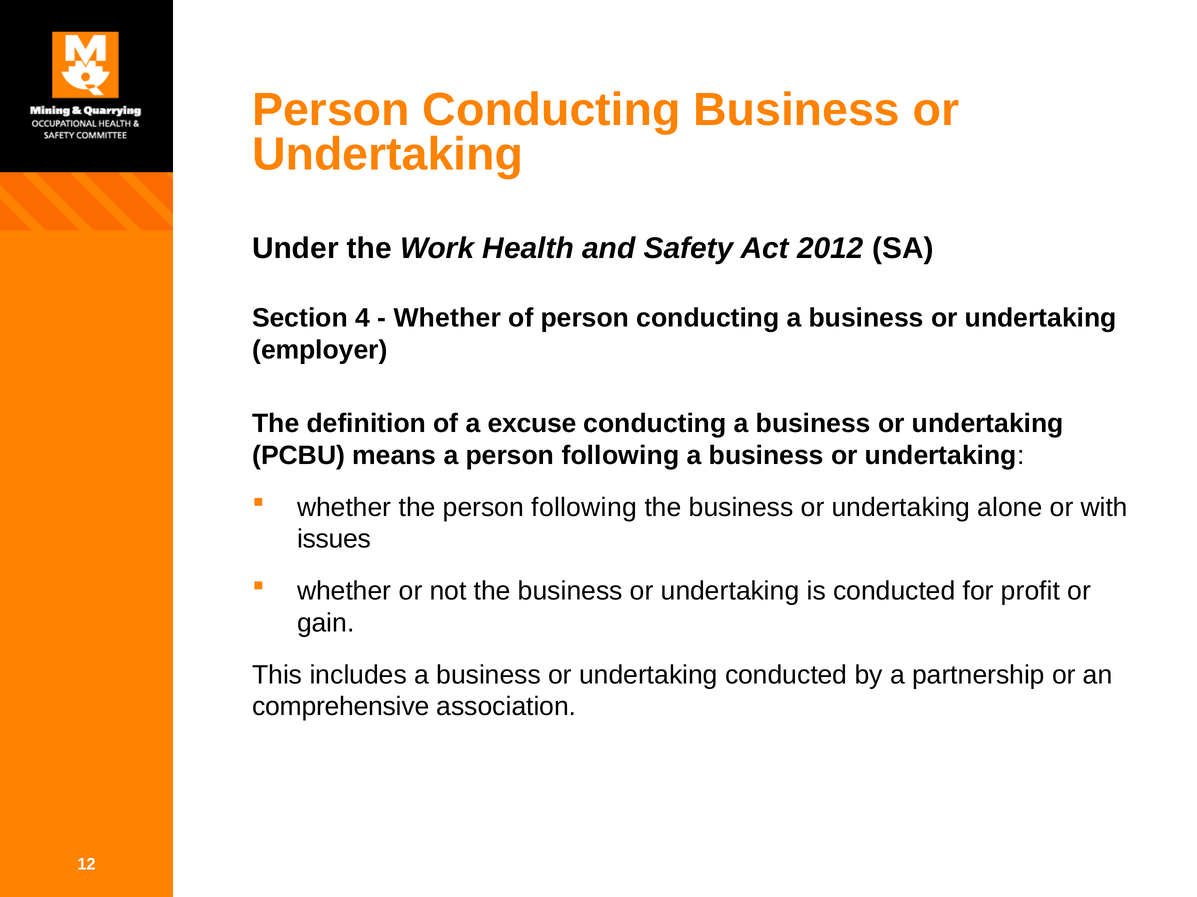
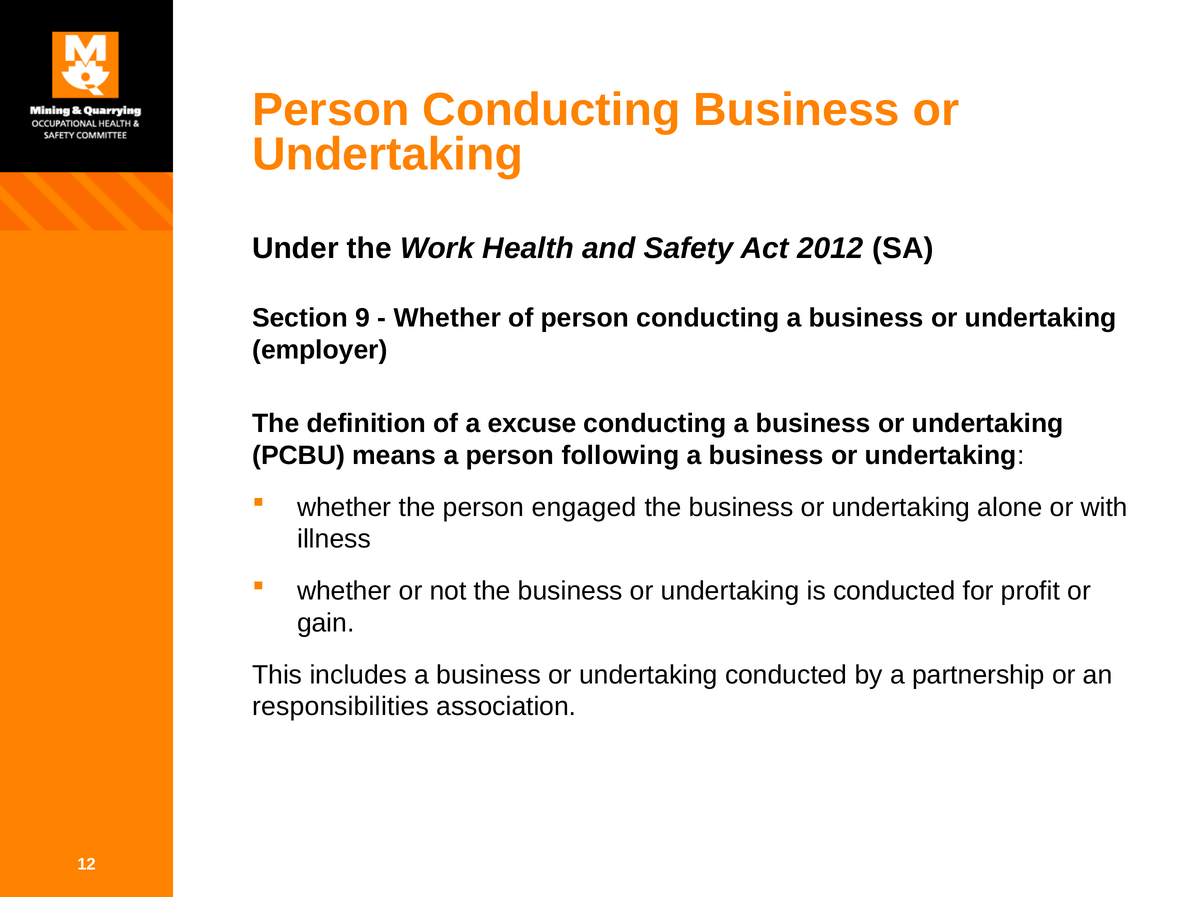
4: 4 -> 9 (362, 318)
the person following: following -> engaged (584, 508)
issues: issues -> illness (334, 540)
comprehensive: comprehensive -> responsibilities (341, 707)
